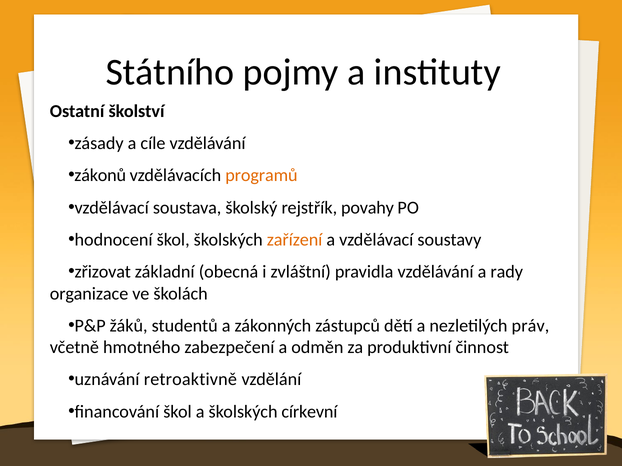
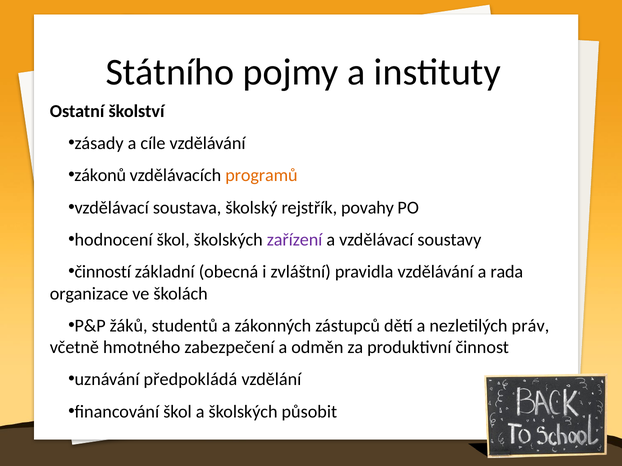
zařízení colour: orange -> purple (295, 240)
zřizovat: zřizovat -> činností (103, 272)
rady: rady -> rada (507, 272)
retroaktivně: retroaktivně -> předpokládá (190, 380)
církevní: církevní -> působit (309, 412)
